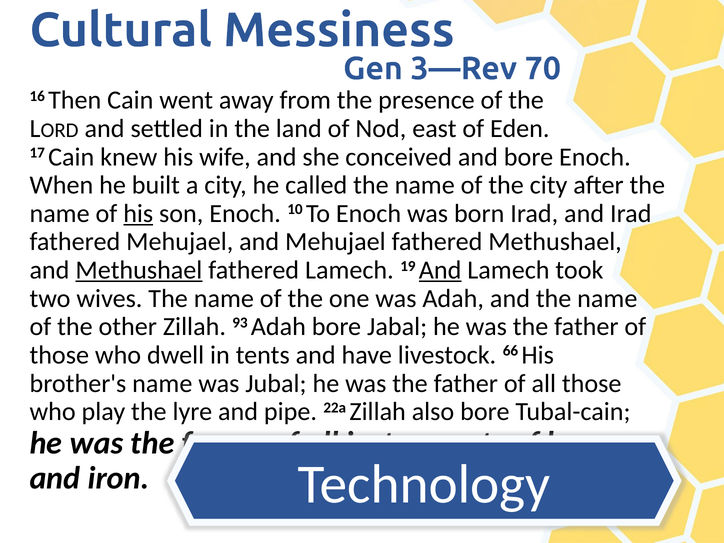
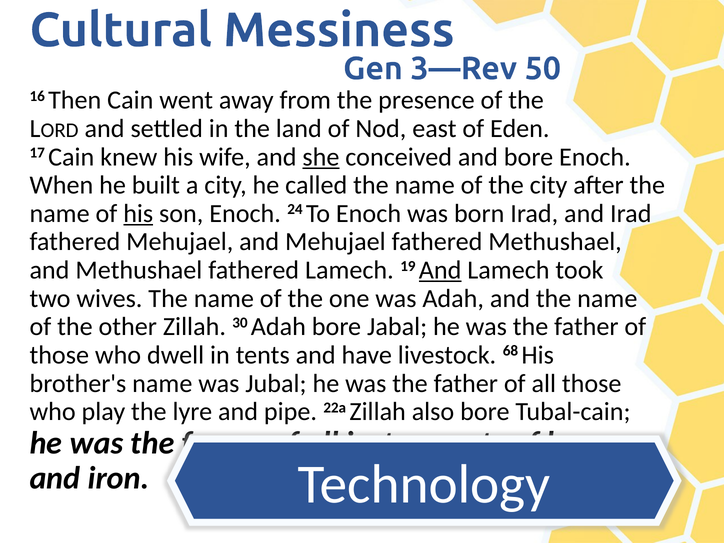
70: 70 -> 50 (543, 69)
she underline: none -> present (321, 157)
10: 10 -> 24 (295, 209)
Methushael underline: present -> none (139, 270)
93: 93 -> 30 (240, 323)
66: 66 -> 68 (510, 351)
